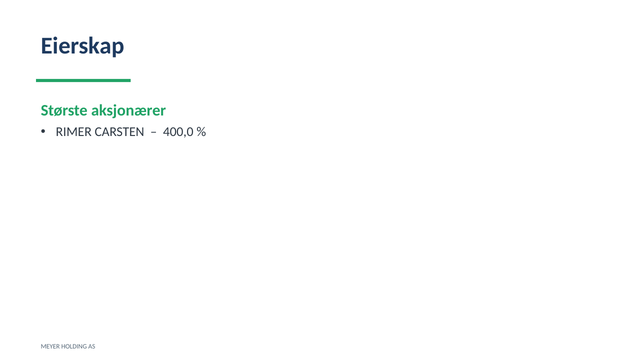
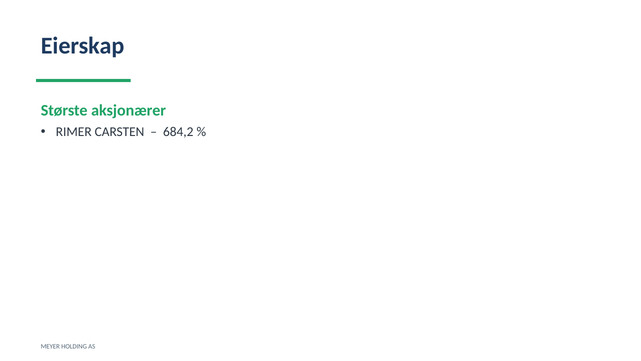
400,0: 400,0 -> 684,2 (178, 132)
